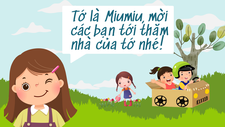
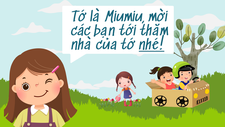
nhé underline: none -> present (152, 45)
